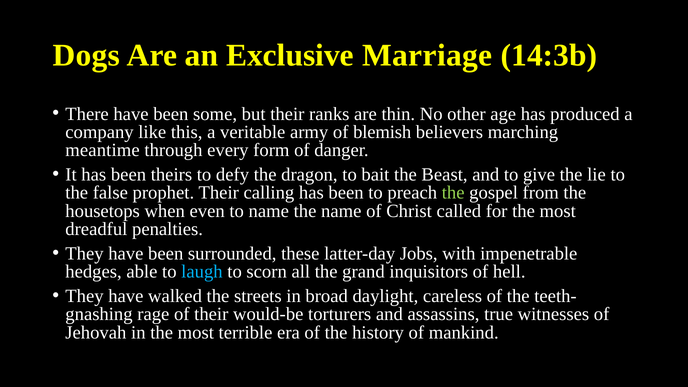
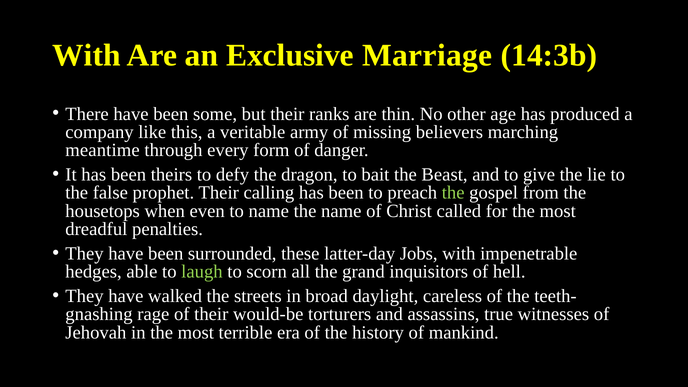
Dogs: Dogs -> With (87, 55)
blemish: blemish -> missing (382, 132)
laugh colour: light blue -> light green (202, 272)
